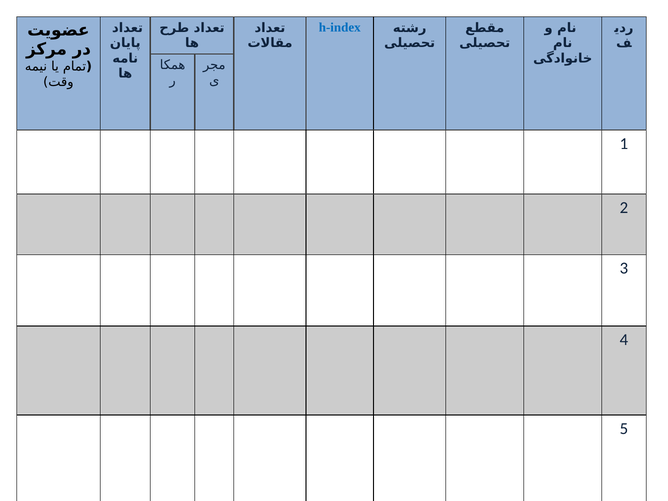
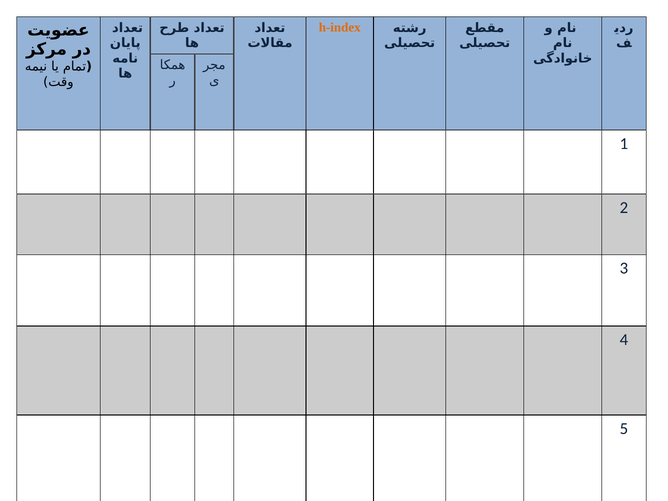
h-index colour: blue -> orange (340, 27)
